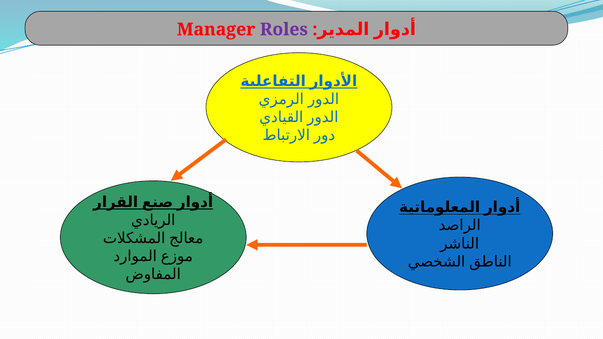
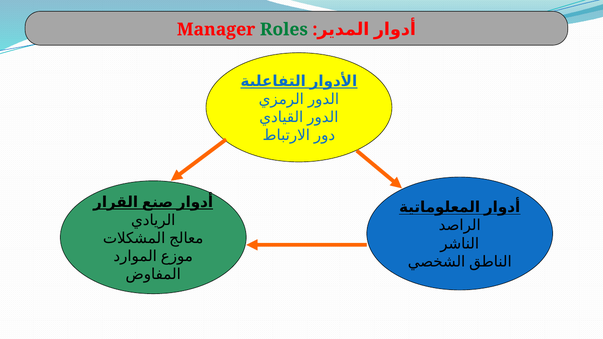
Roles colour: purple -> green (284, 29)
